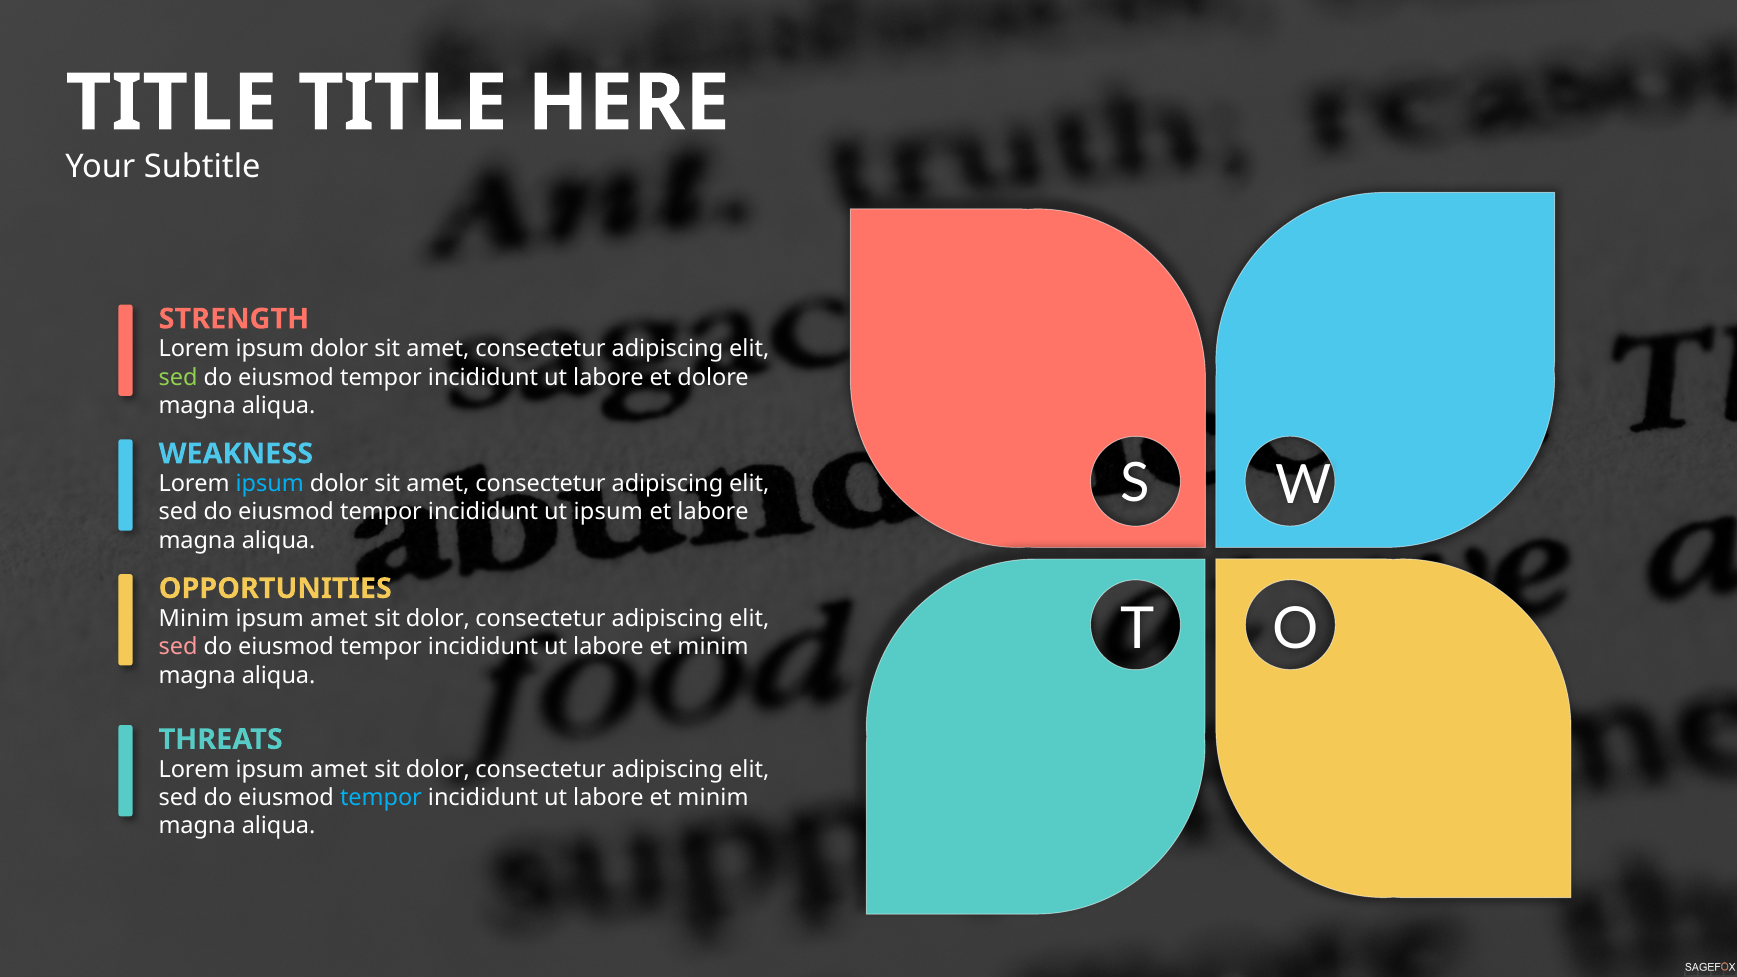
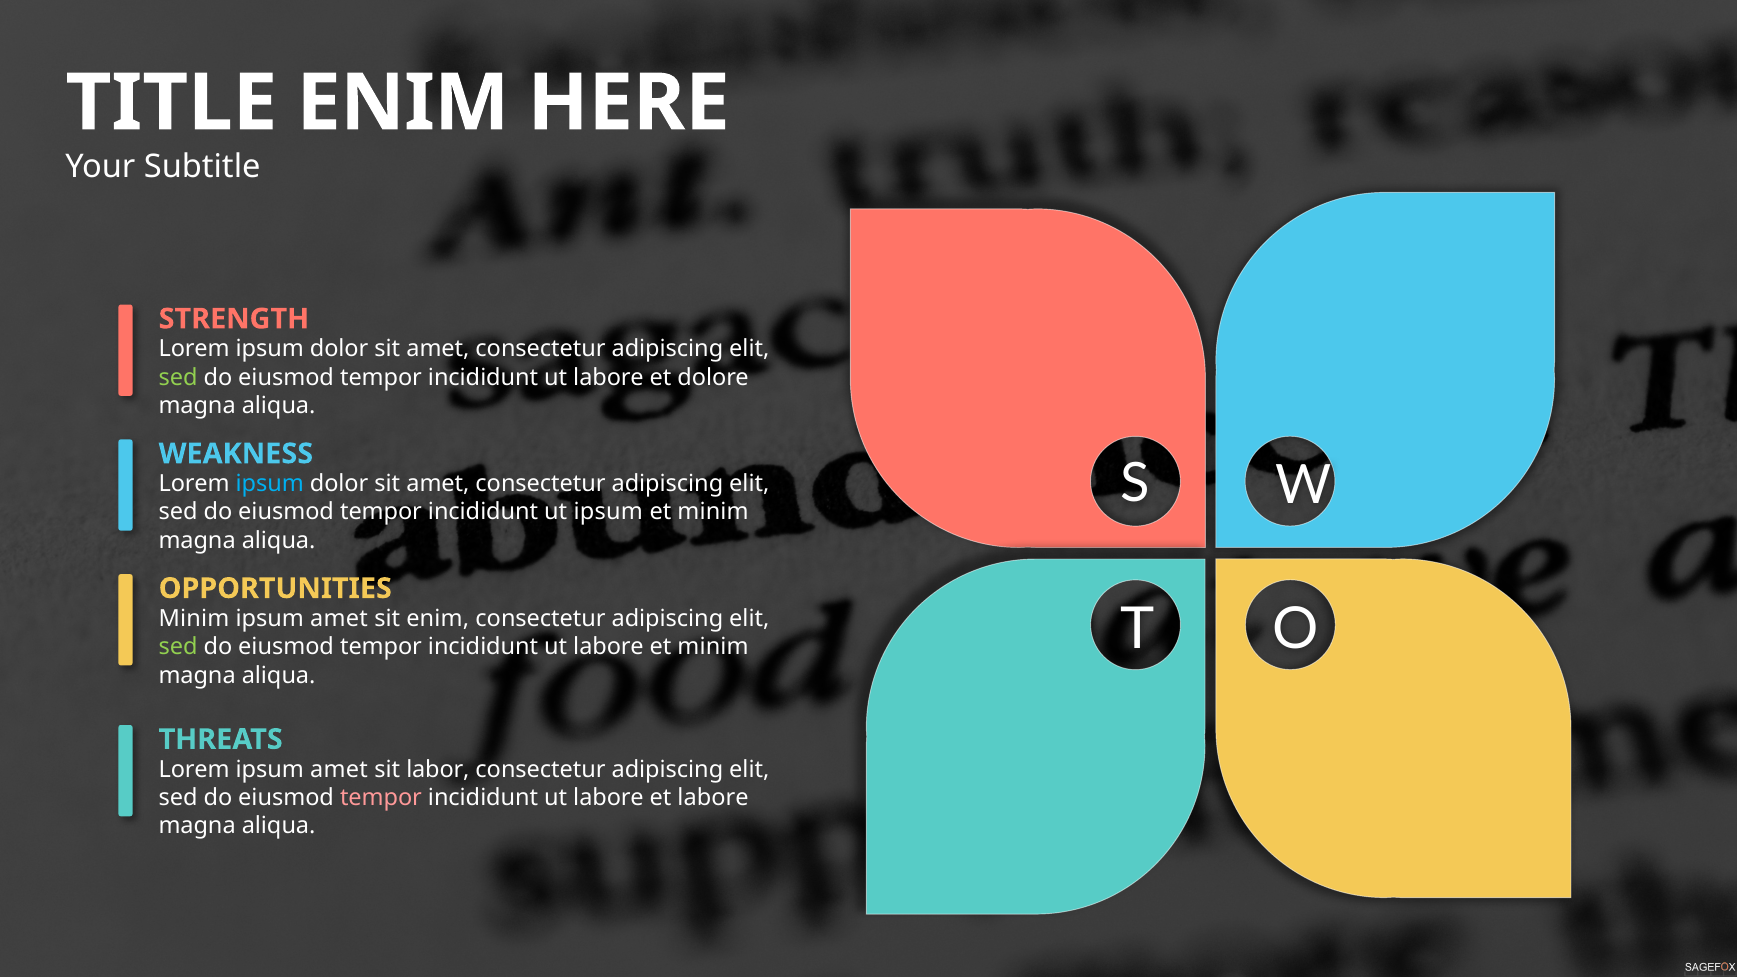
TITLE: TITLE -> ENIM (403, 103)
labore: labore -> minim (713, 512)
dolor: dolor -> enim (438, 619)
sed colour: pink -> light green (178, 647)
dolor: dolor -> labor (438, 770)
tempor colour: light blue -> pink (381, 798)
minim: minim -> labore (713, 798)
